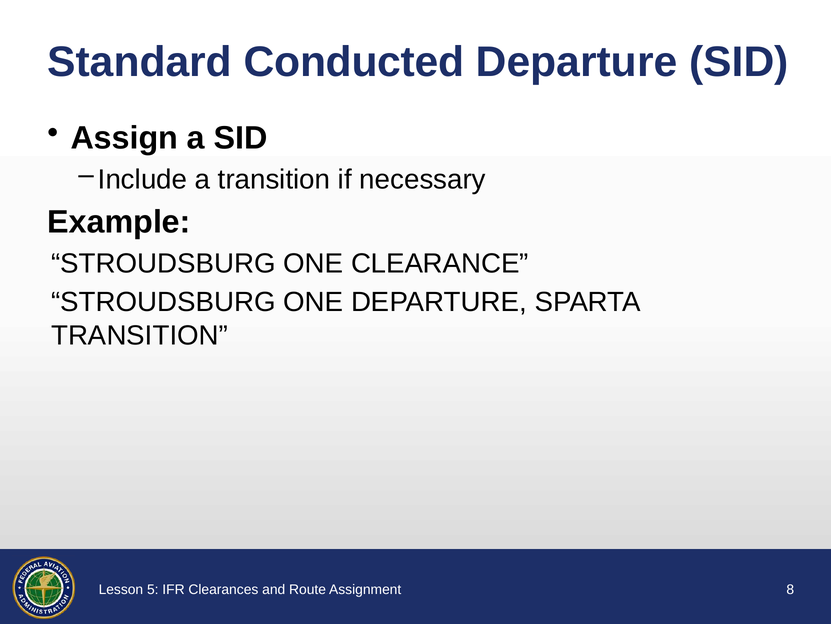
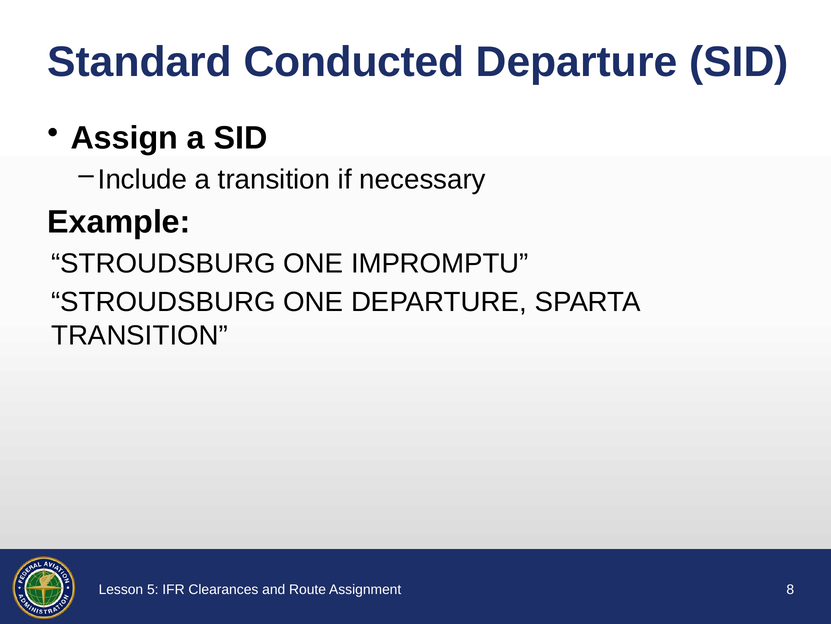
CLEARANCE: CLEARANCE -> IMPROMPTU (440, 263)
